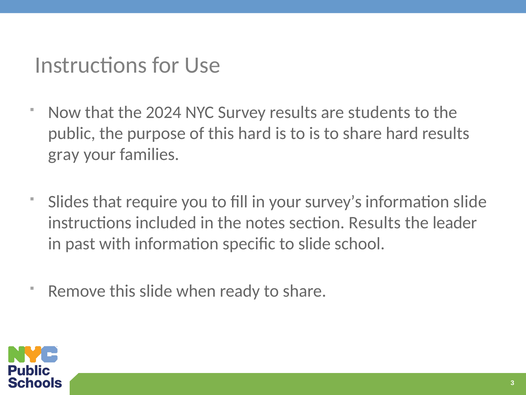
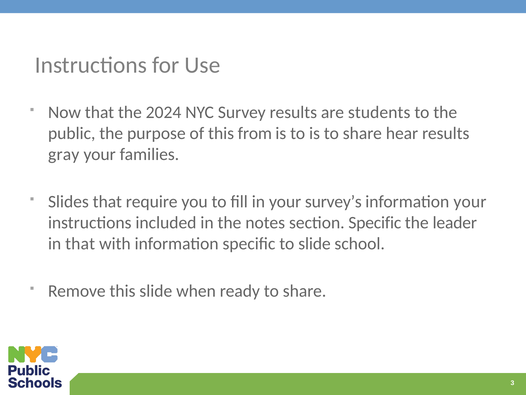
this hard: hard -> from (255, 133)
share hard: hard -> hear (402, 133)
information slide: slide -> your (470, 201)
section Results: Results -> Specific (375, 222)
in past: past -> that (80, 244)
